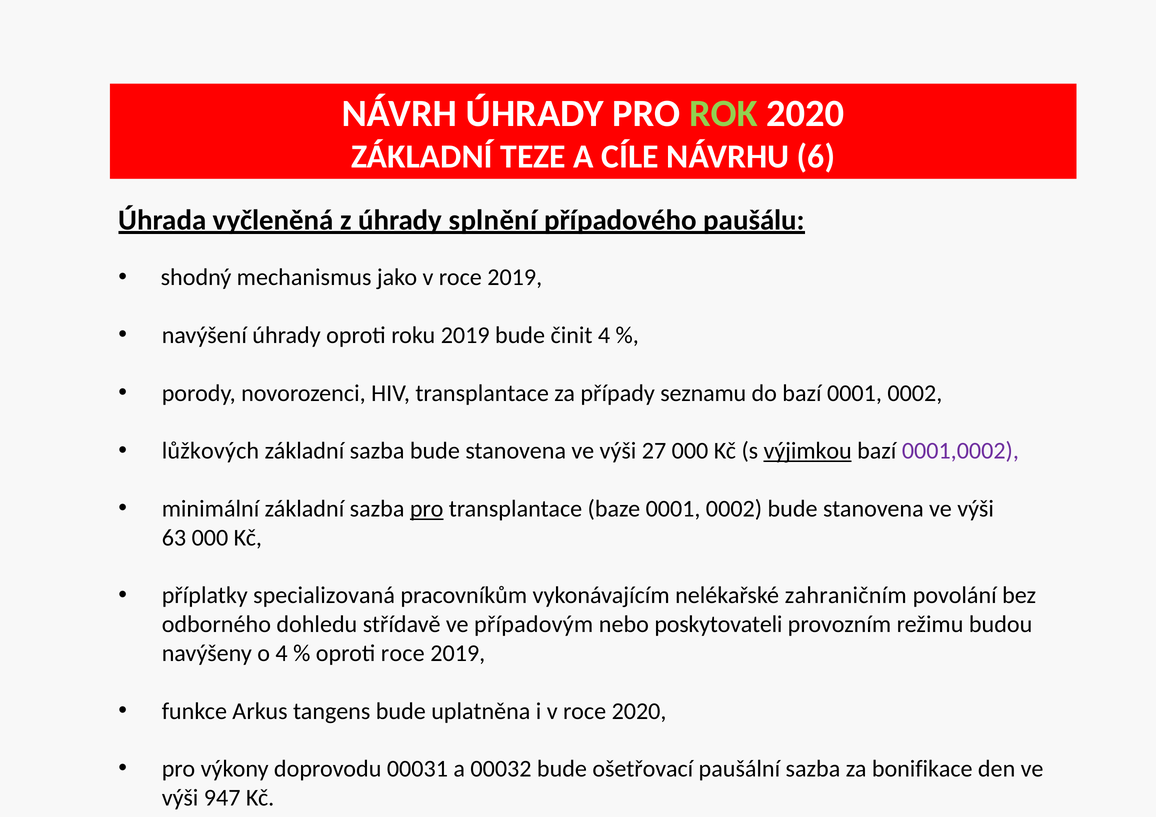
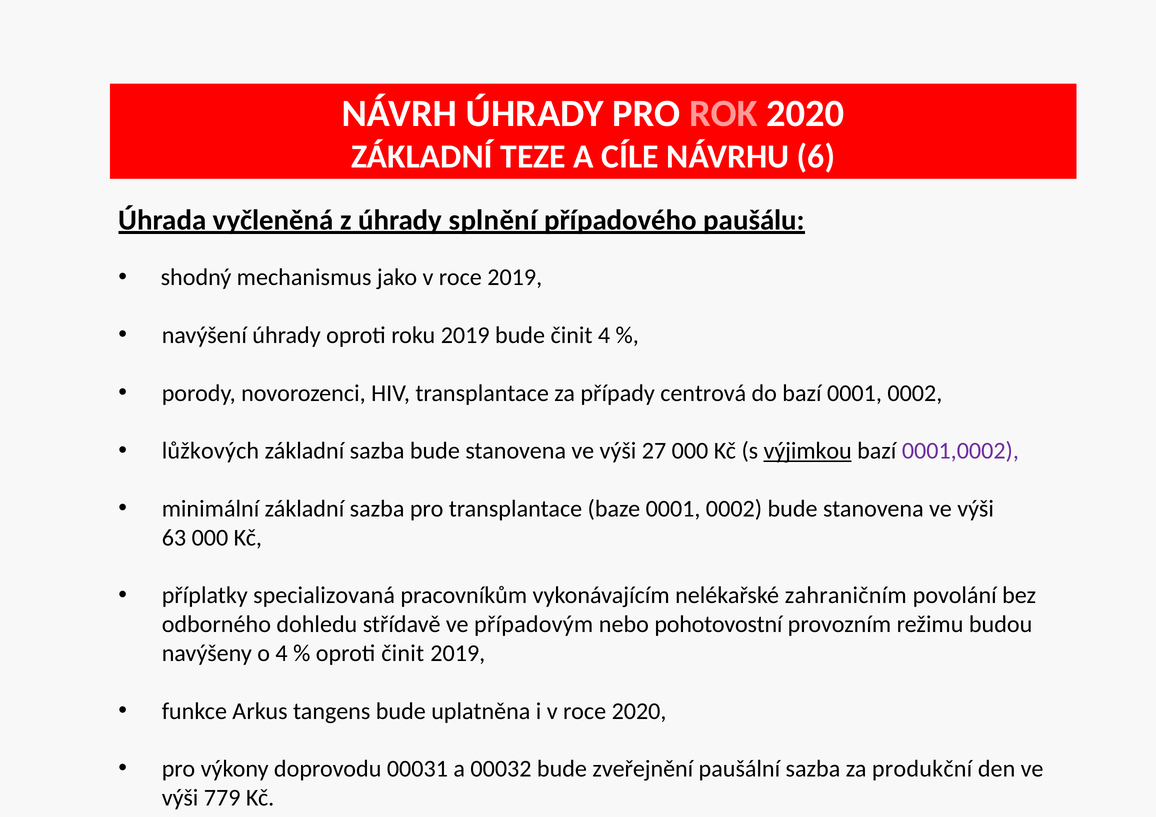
ROK colour: light green -> pink (723, 114)
seznamu: seznamu -> centrová (703, 393)
pro underline: present -> none (427, 509)
poskytovateli: poskytovateli -> pohotovostní (718, 624)
oproti roce: roce -> činit (403, 653)
ošetřovací: ošetřovací -> zveřejnění (643, 769)
bonifikace: bonifikace -> produkční (922, 769)
947: 947 -> 779 (222, 798)
